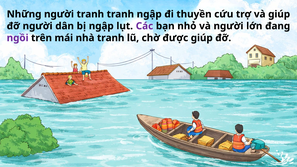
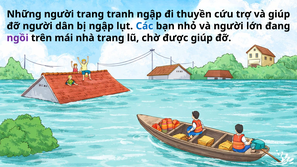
người tranh: tranh -> trang (90, 14)
Các colour: purple -> blue (144, 26)
nhà tranh: tranh -> trang (111, 38)
